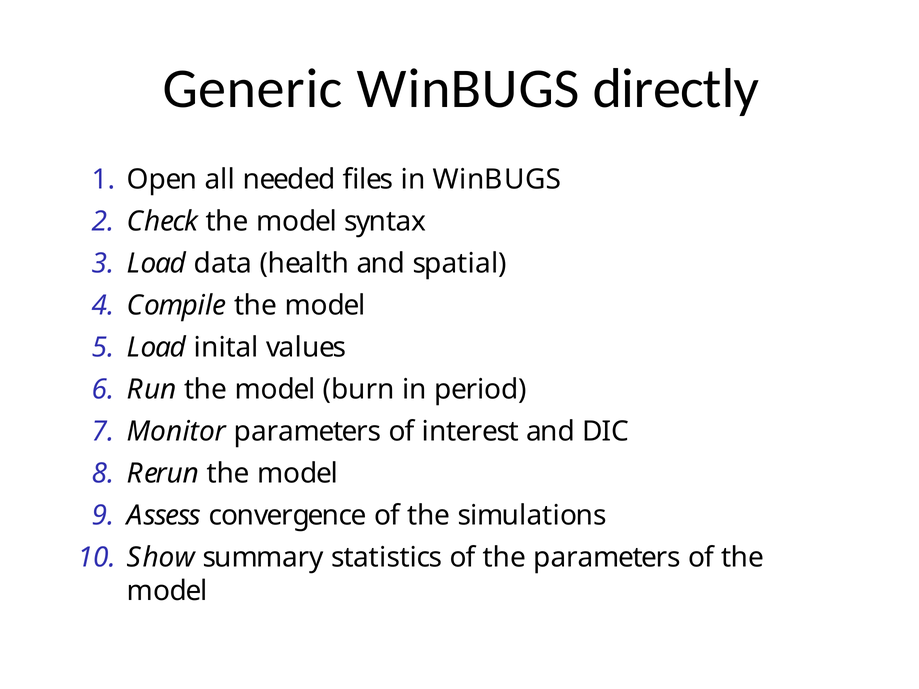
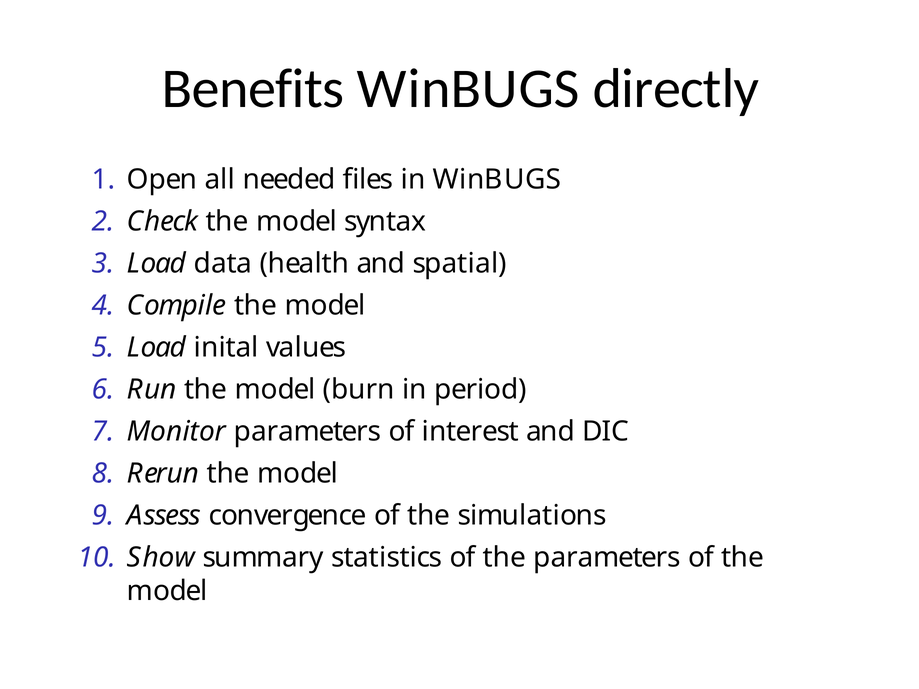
Generic: Generic -> Benefits (253, 89)
